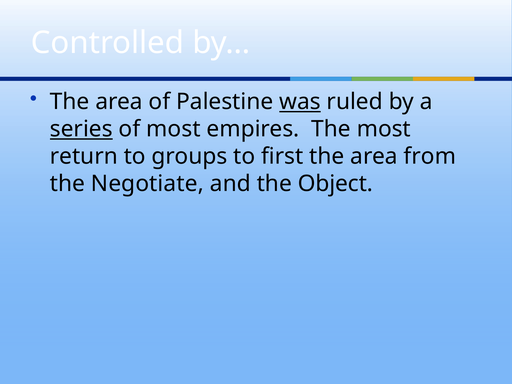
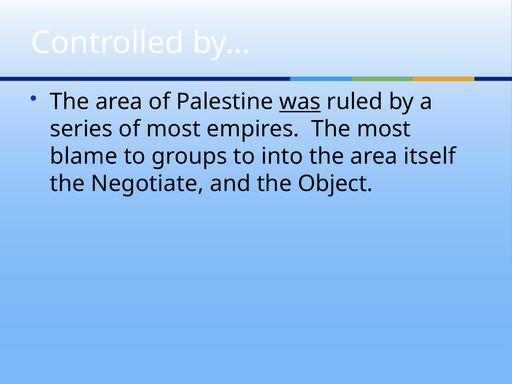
series underline: present -> none (81, 129)
return: return -> blame (84, 156)
first: first -> into (282, 156)
from: from -> itself (430, 156)
